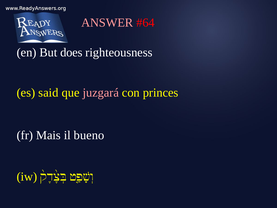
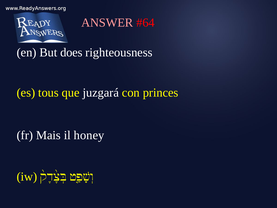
said: said -> tous (48, 92)
juzgará colour: pink -> white (101, 92)
bueno: bueno -> honey (89, 135)
